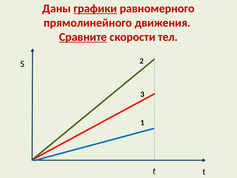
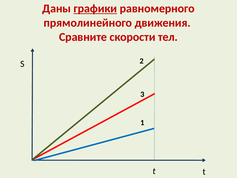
Сравните underline: present -> none (83, 37)
